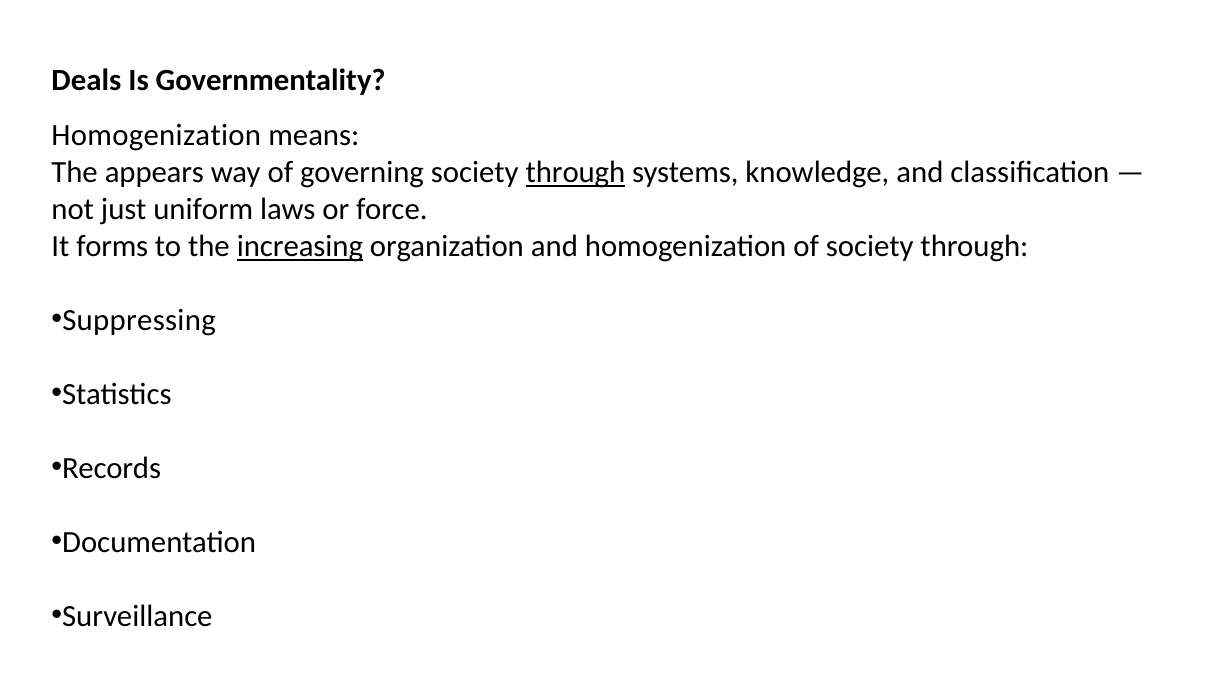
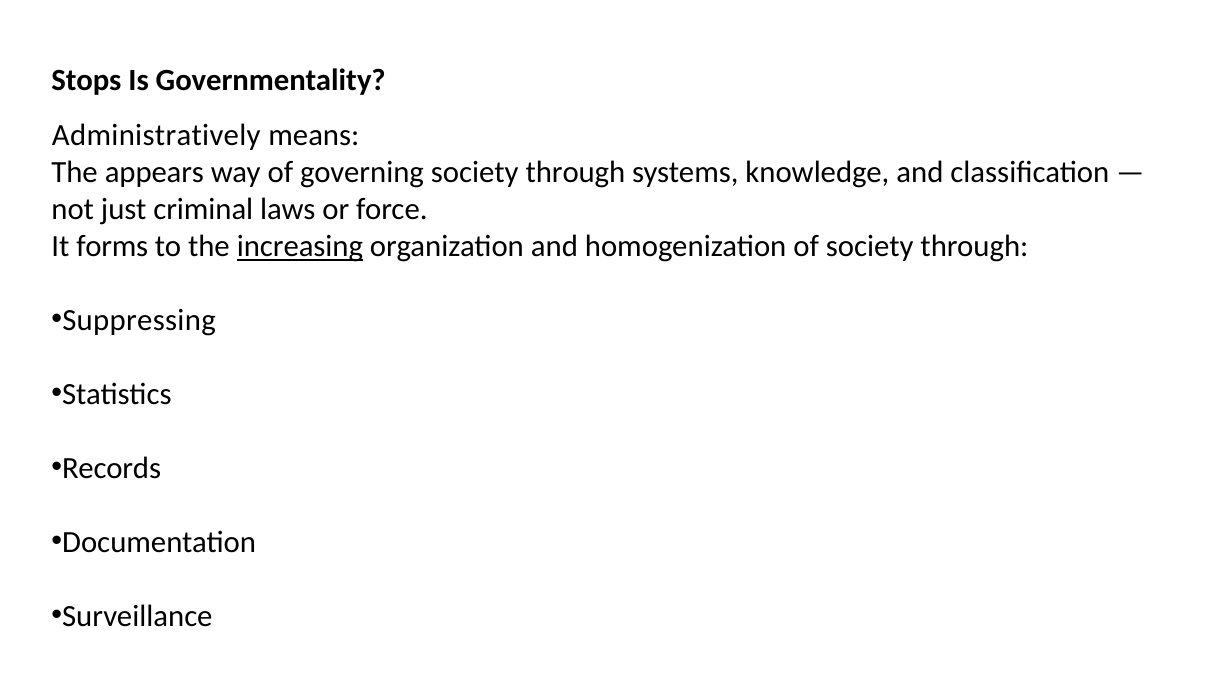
Deals: Deals -> Stops (86, 80)
Homogenization: Homogenization -> Administratively (156, 135)
through underline: present -> none (575, 172)
uniform: uniform -> criminal (203, 209)
